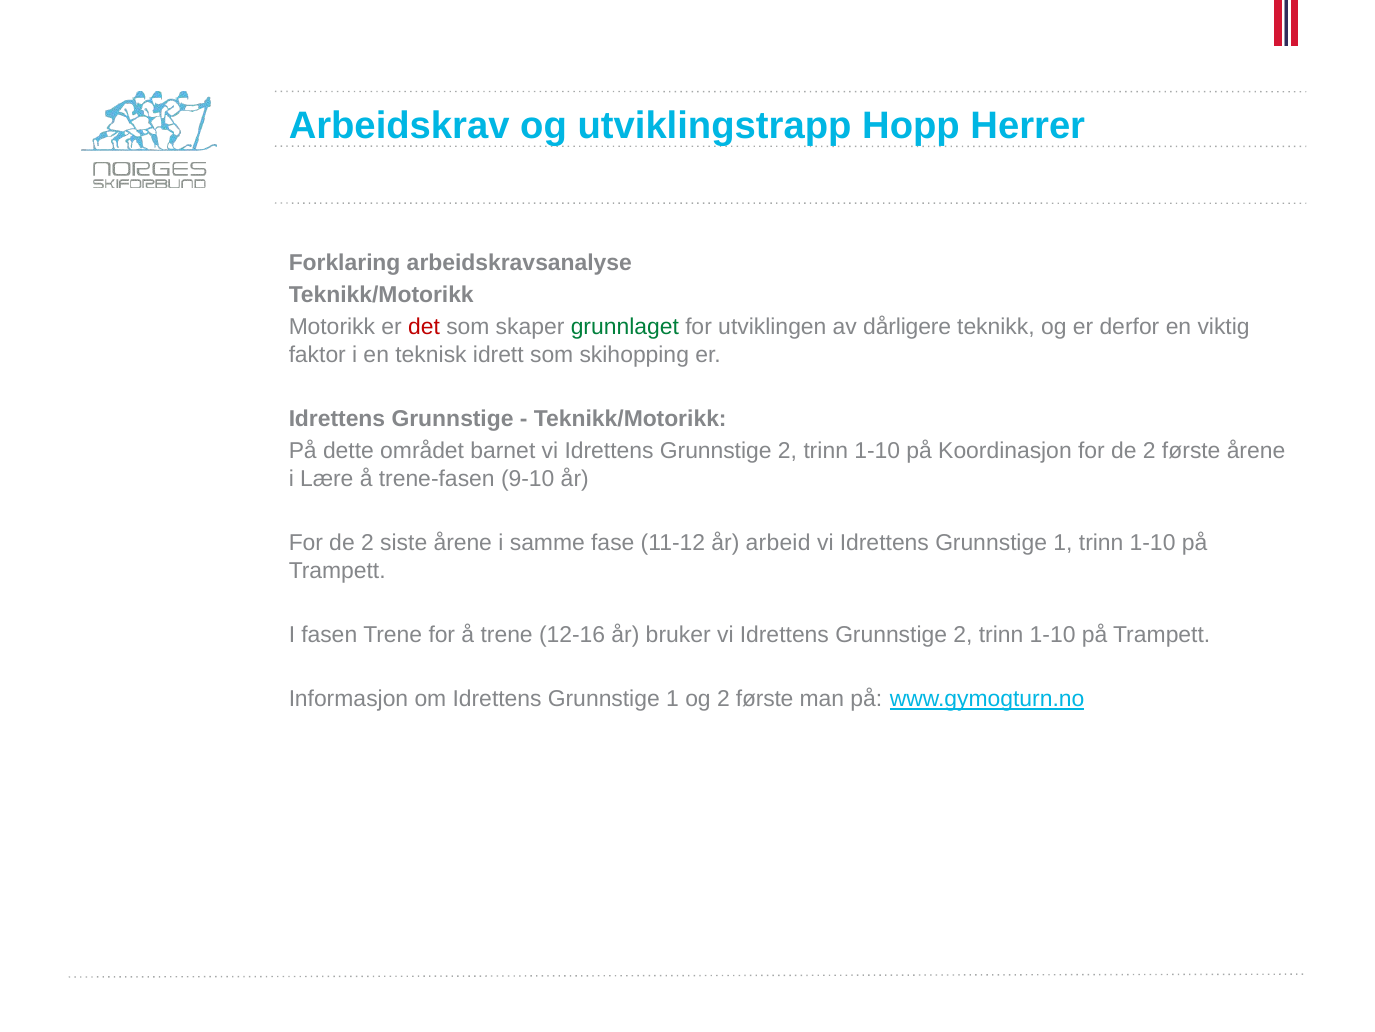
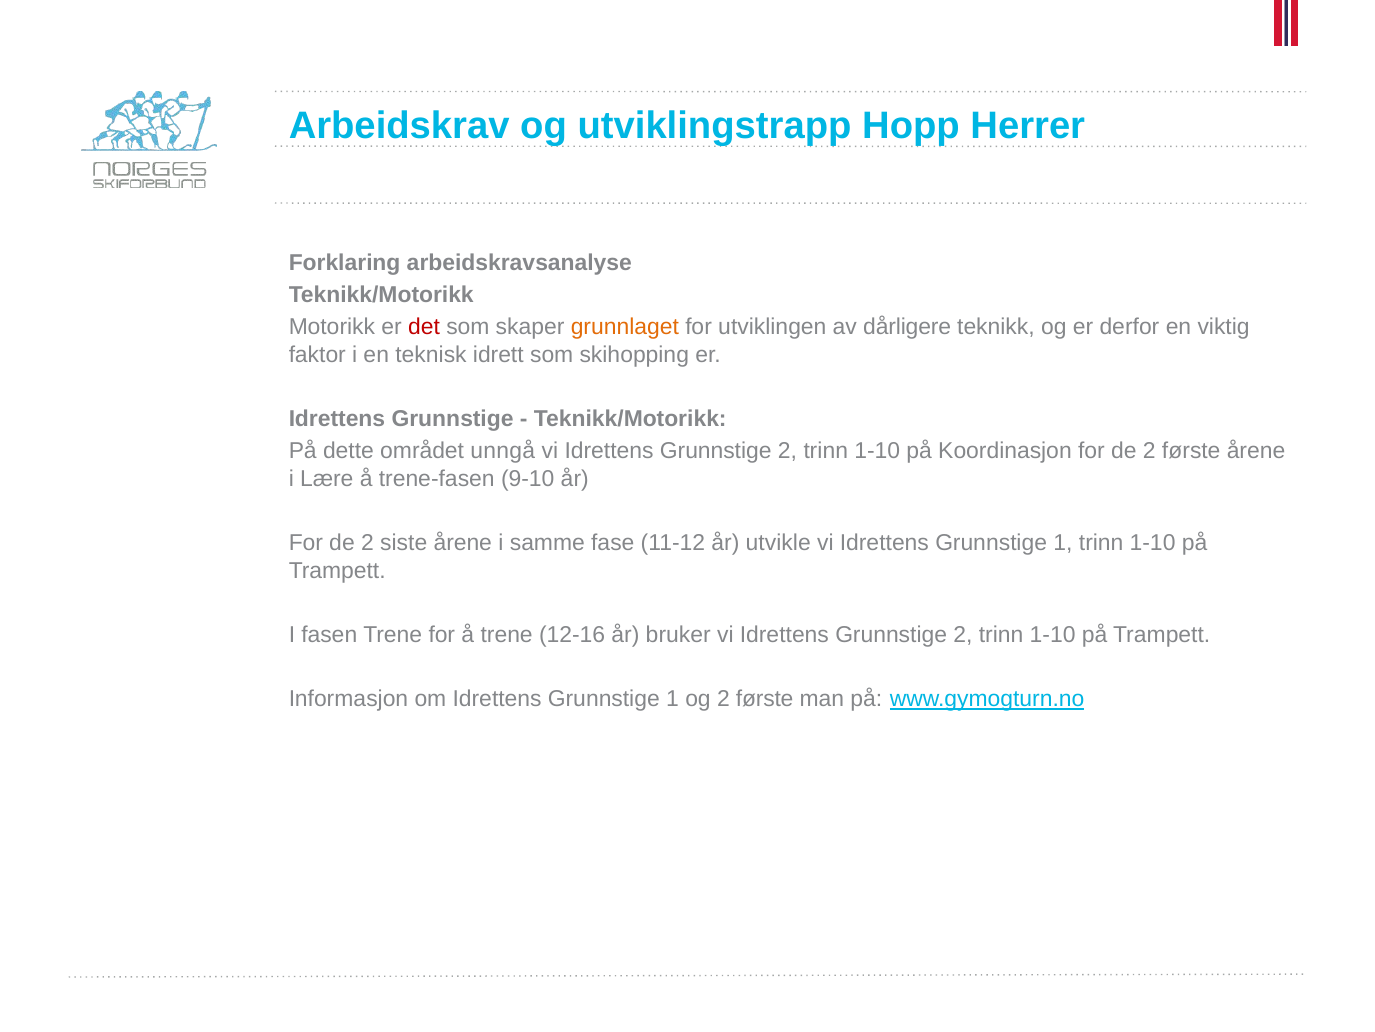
grunnlaget colour: green -> orange (625, 327)
barnet: barnet -> unngå (503, 451)
arbeid: arbeid -> utvikle (778, 543)
